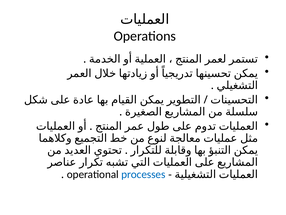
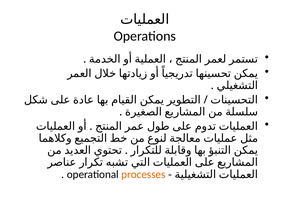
processes colour: blue -> orange (143, 174)
